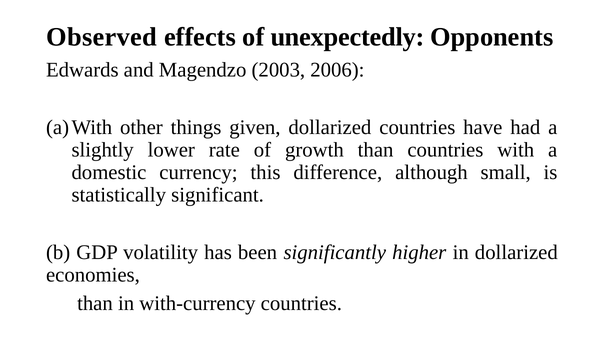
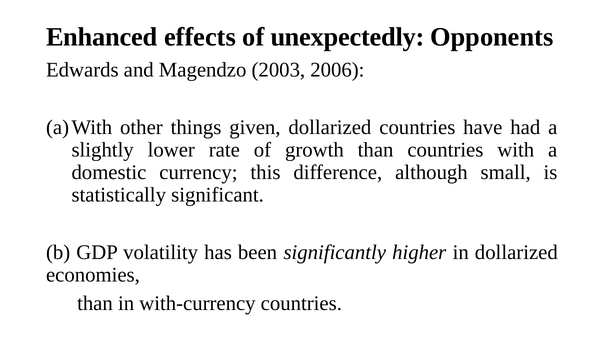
Observed: Observed -> Enhanced (102, 37)
